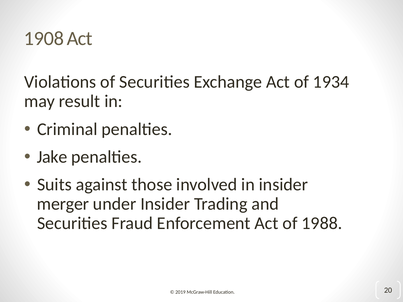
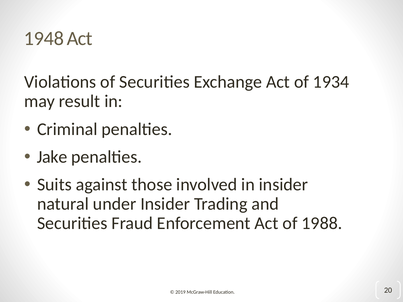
1908: 1908 -> 1948 (44, 39)
merger: merger -> natural (63, 204)
